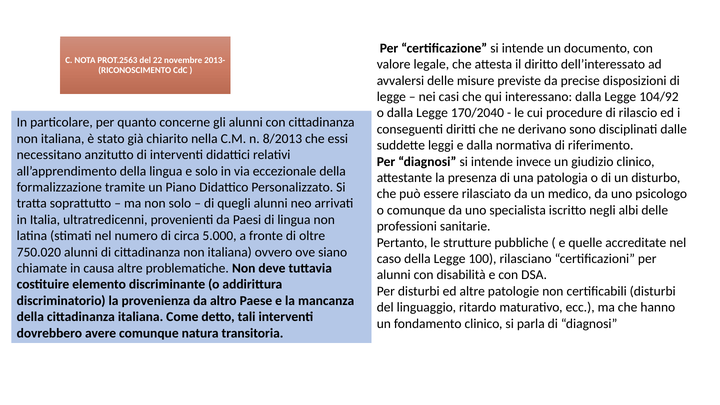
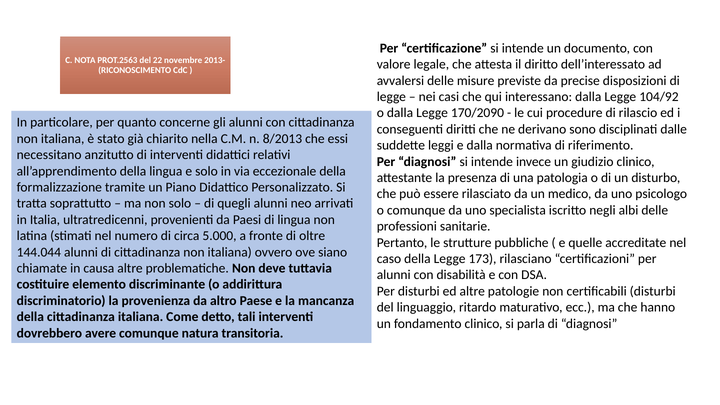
170/2040: 170/2040 -> 170/2090 (477, 113)
750.020: 750.020 -> 144.044 (39, 252)
100: 100 -> 173 (483, 259)
